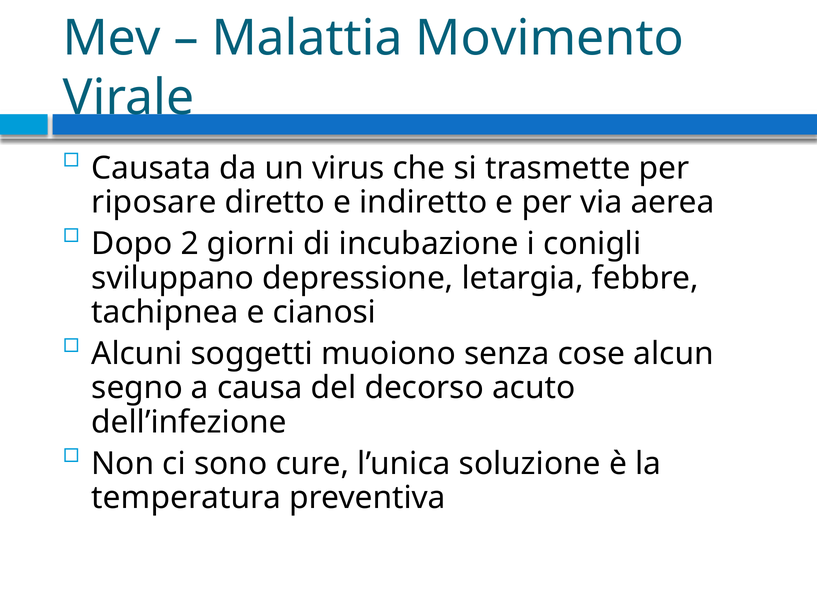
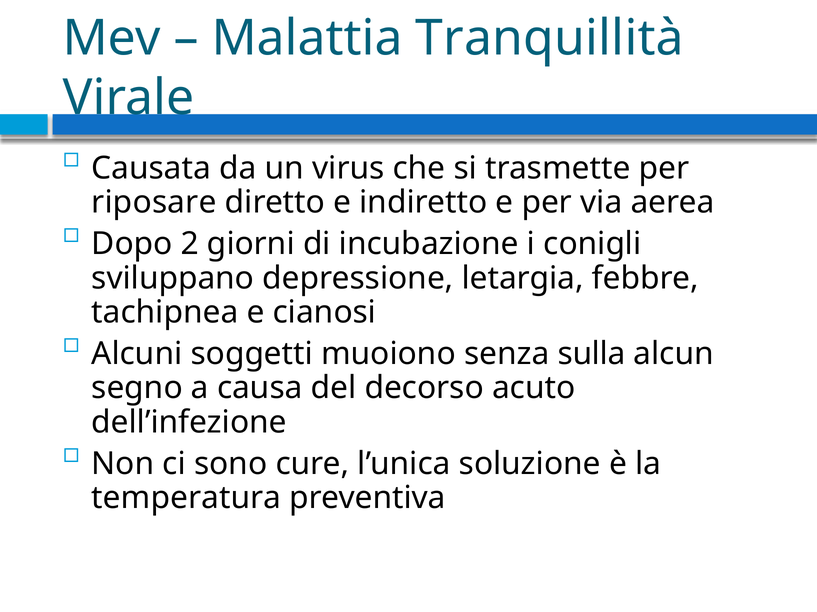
Movimento: Movimento -> Tranquillità (550, 38)
cose: cose -> sulla (592, 354)
